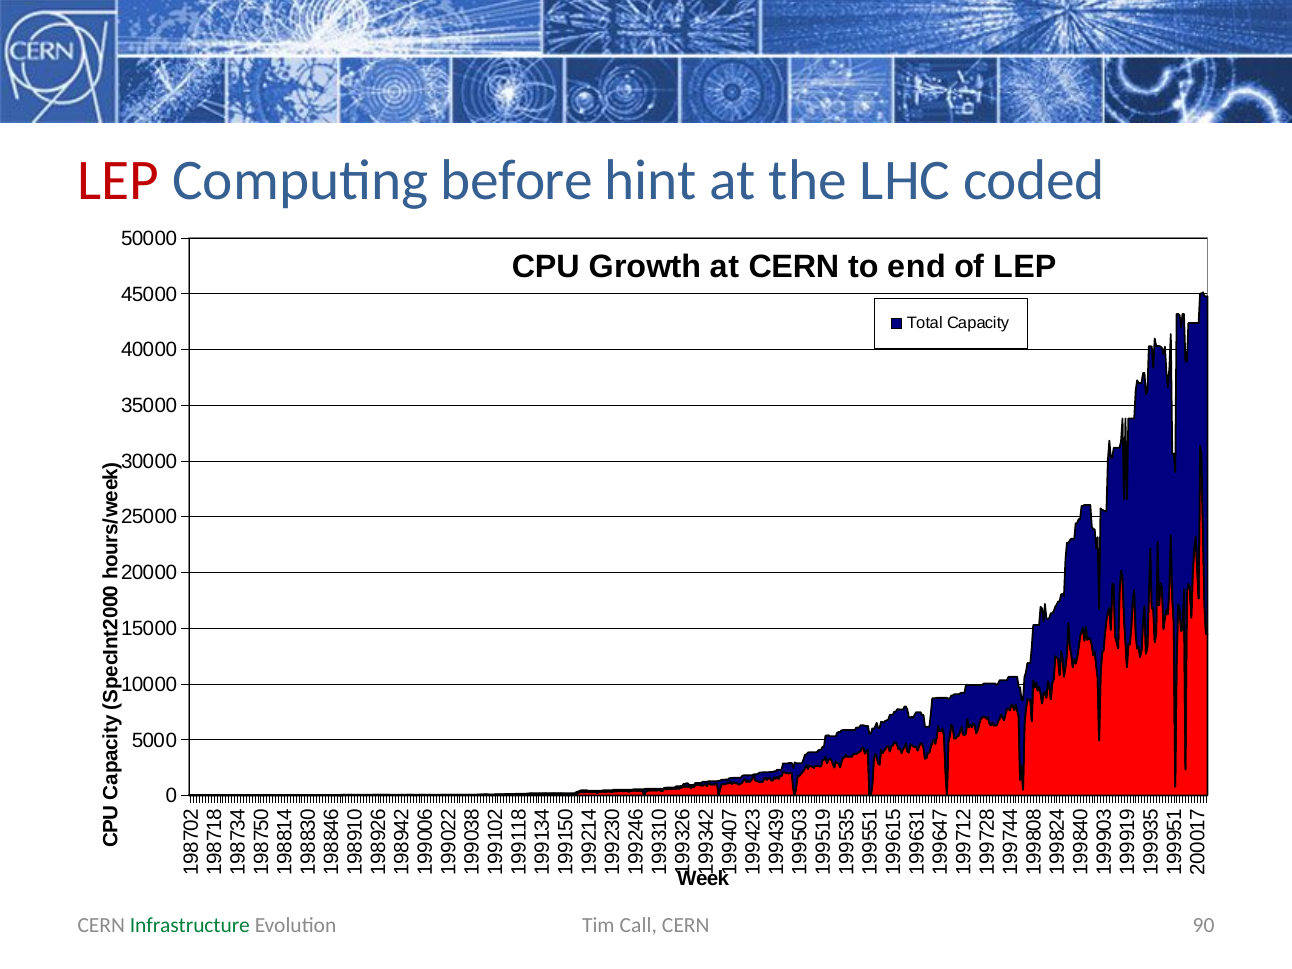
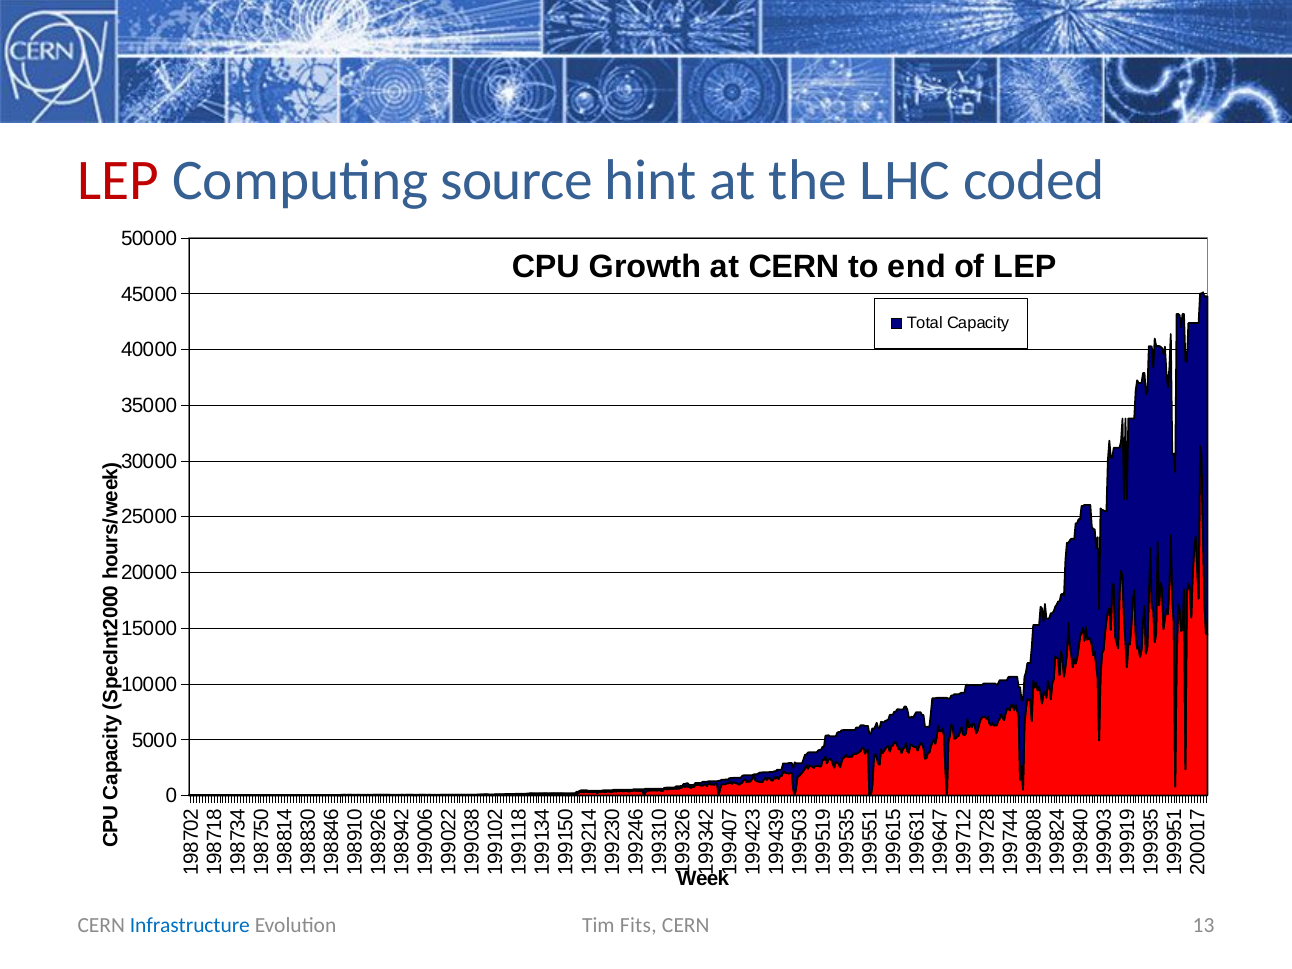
before: before -> source (517, 181)
Infrastructure colour: green -> blue (190, 925)
Call: Call -> Fits (638, 925)
90: 90 -> 13 (1204, 925)
